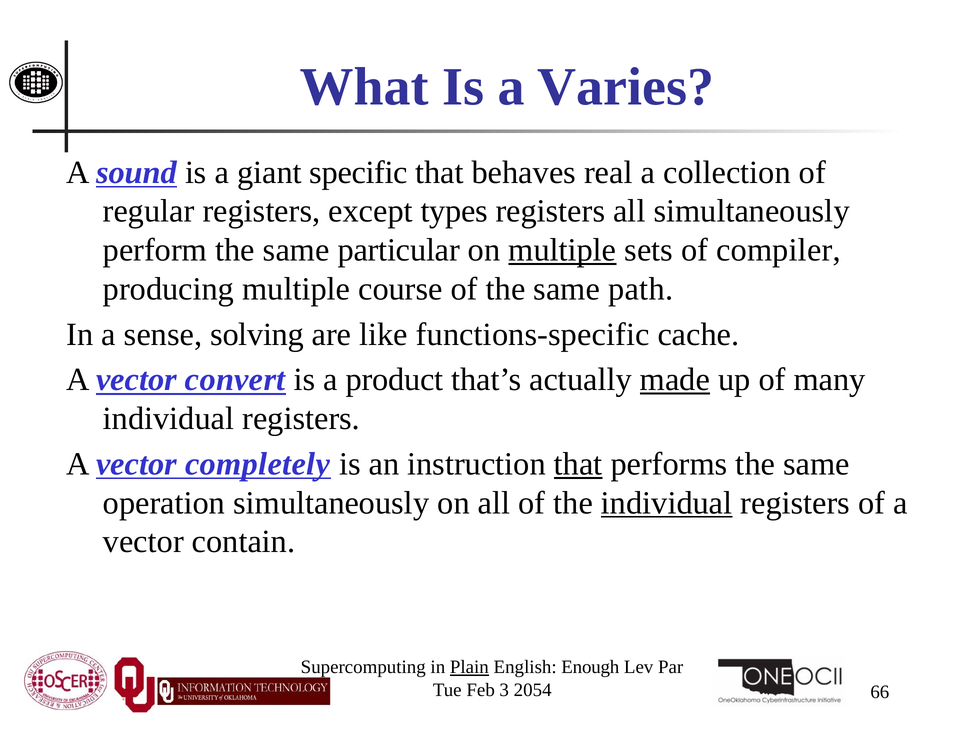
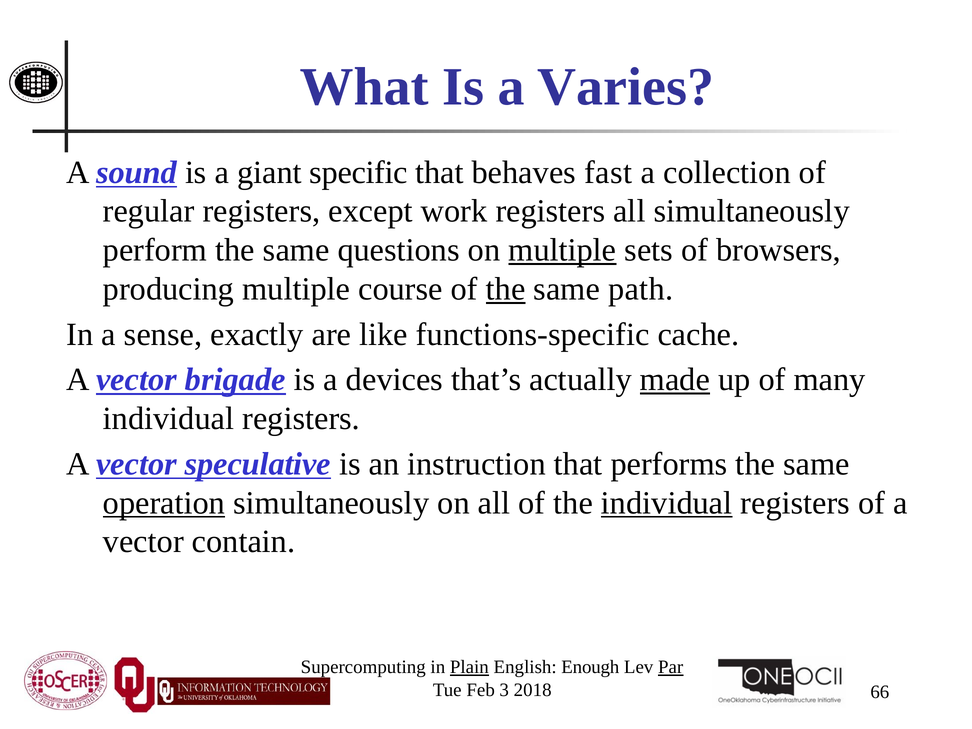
real: real -> fast (608, 172)
types: types -> work (454, 211)
particular: particular -> questions (399, 250)
compiler: compiler -> browsers (779, 250)
the underline: none -> present (506, 289)
solving: solving -> exactly (257, 334)
convert: convert -> brigade (235, 380)
product: product -> devices (394, 380)
completely: completely -> speculative (258, 464)
that underline: present -> none (578, 464)
operation underline: none -> present (164, 503)
Par underline: none -> present (671, 667)
2054: 2054 -> 2018 (533, 690)
